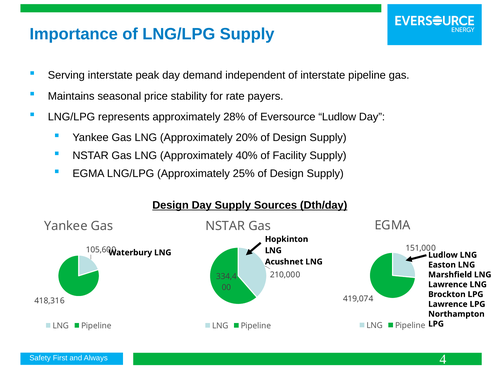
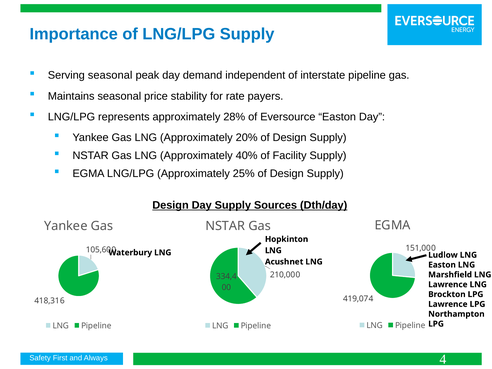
Serving interstate: interstate -> seasonal (110, 75)
Eversource Ludlow: Ludlow -> Easton (337, 117)
